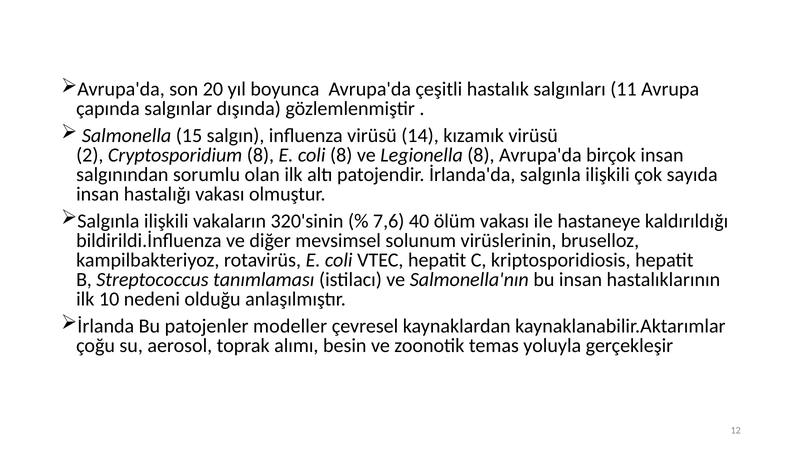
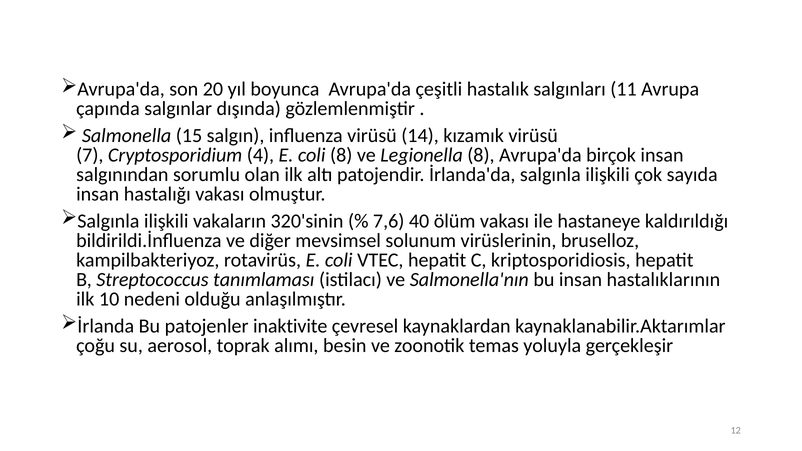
2: 2 -> 7 (90, 155)
Cryptosporidium 8: 8 -> 4 (260, 155)
modeller: modeller -> inaktivite (290, 326)
